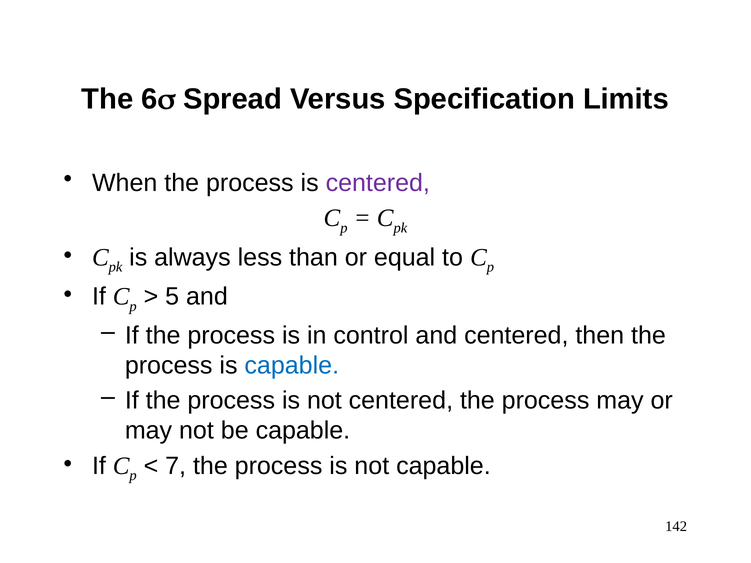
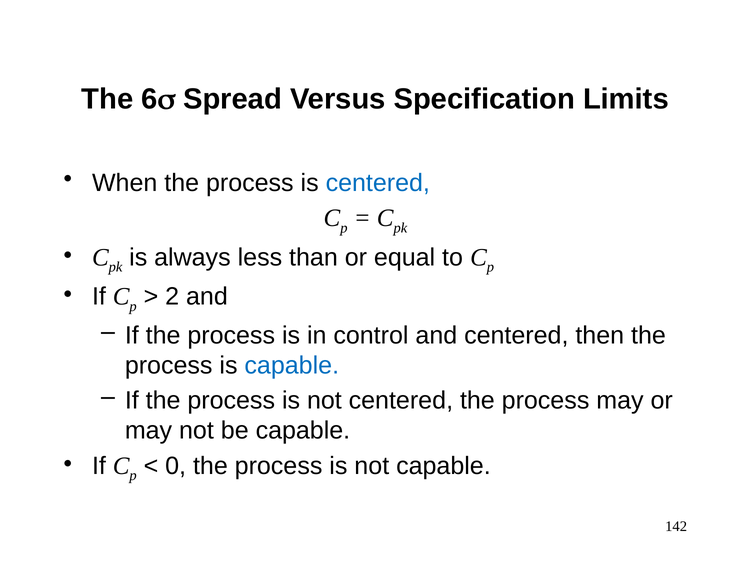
centered colour: purple -> blue (378, 183)
5: 5 -> 2 (172, 297)
7: 7 -> 0 (176, 466)
